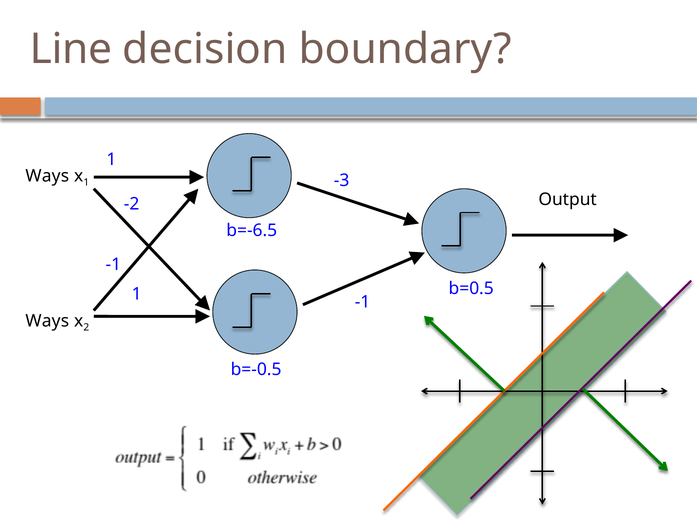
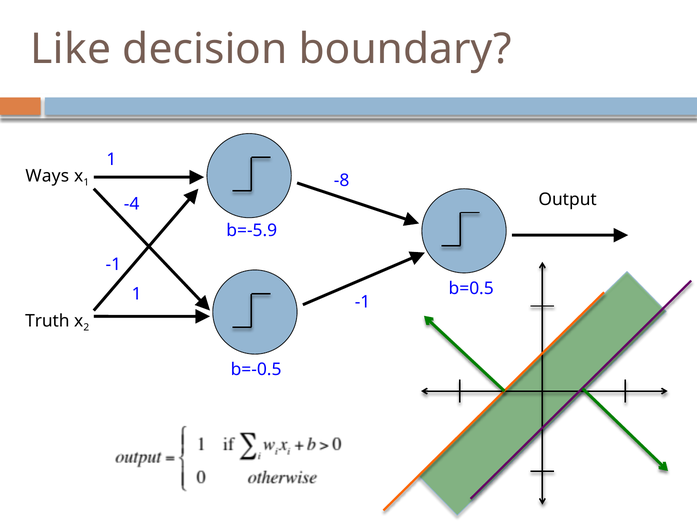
Line: Line -> Like (71, 49)
-3: -3 -> -8 (342, 181)
-2: -2 -> -4 (132, 204)
b=-6.5: b=-6.5 -> b=-5.9 (252, 231)
Ways: Ways -> Truth (47, 321)
